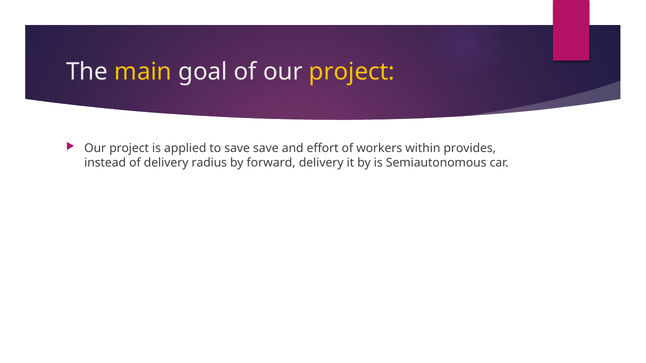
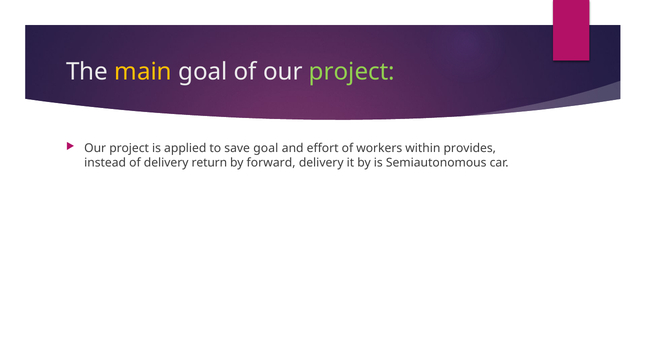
project colour: yellow -> light green (352, 72)
save save: save -> goal (266, 148)
radius: radius -> return (209, 163)
